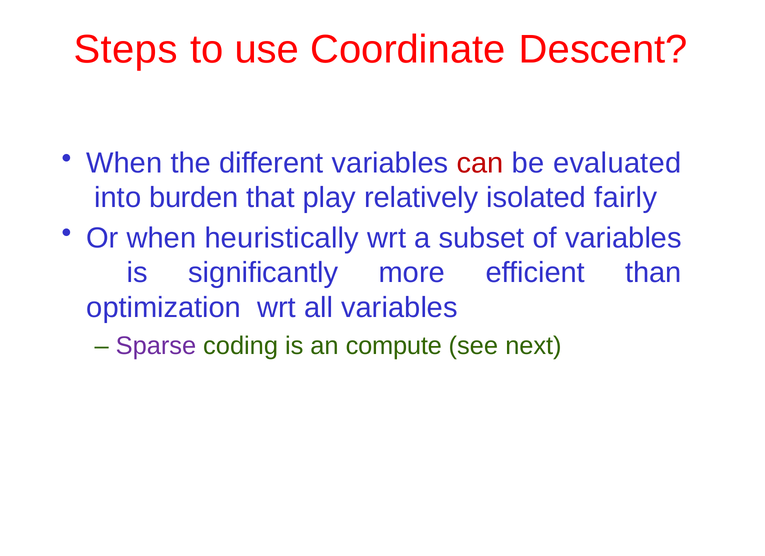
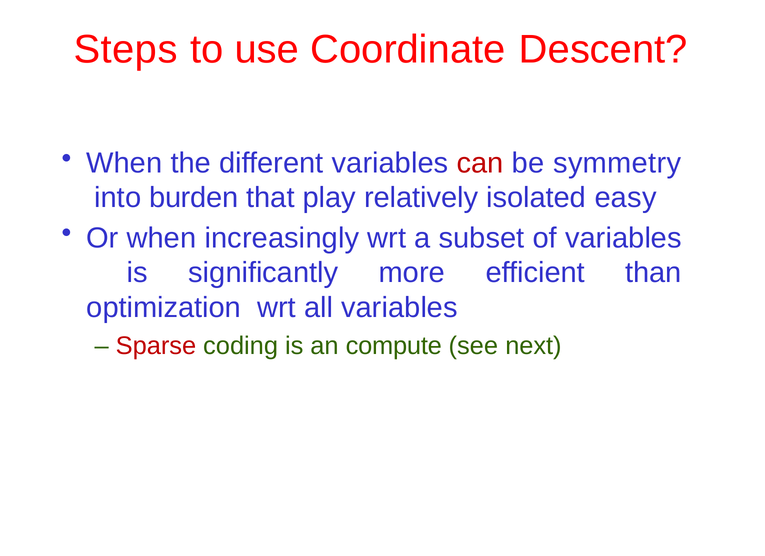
evaluated: evaluated -> symmetry (617, 163)
fairly: fairly -> easy (626, 198)
heuristically: heuristically -> increasingly (282, 238)
Sparse colour: purple -> red (156, 346)
